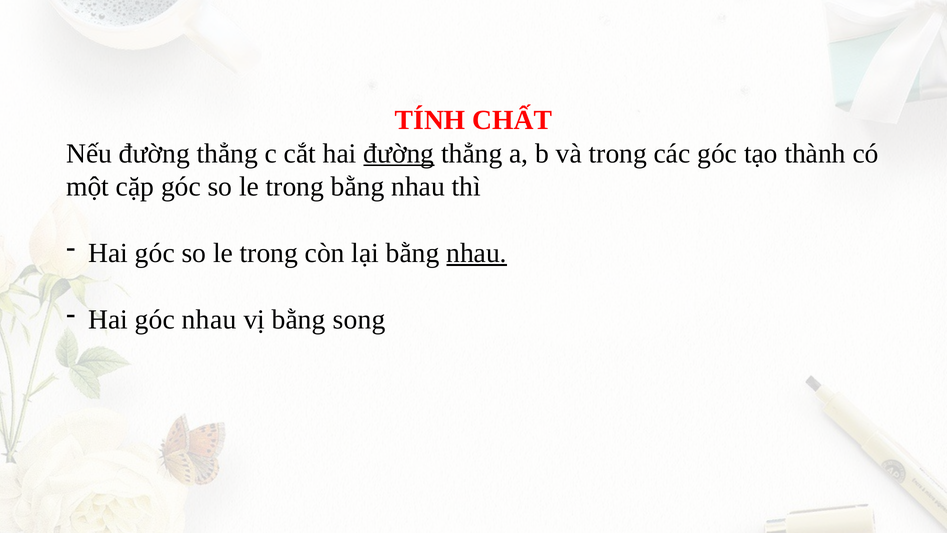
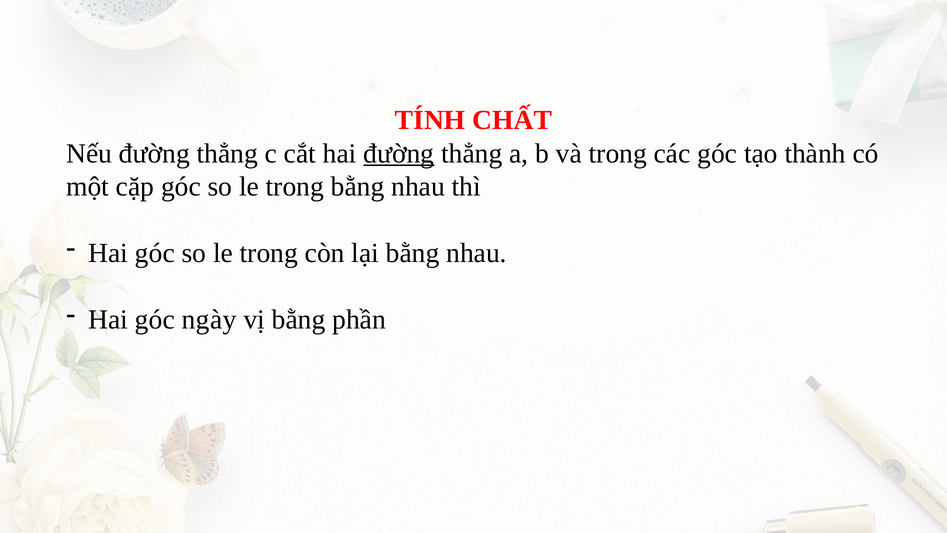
nhau underline: present -> none (477, 253)
góc nhau: nhau -> ngày (209, 319)
song: song -> phần (359, 319)
